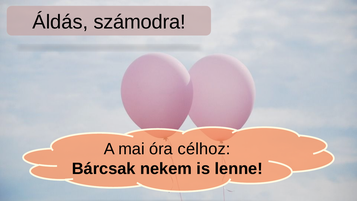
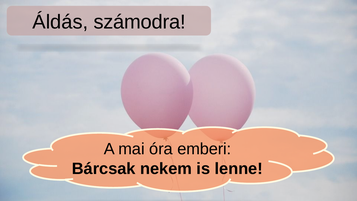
célhoz: célhoz -> emberi (204, 149)
